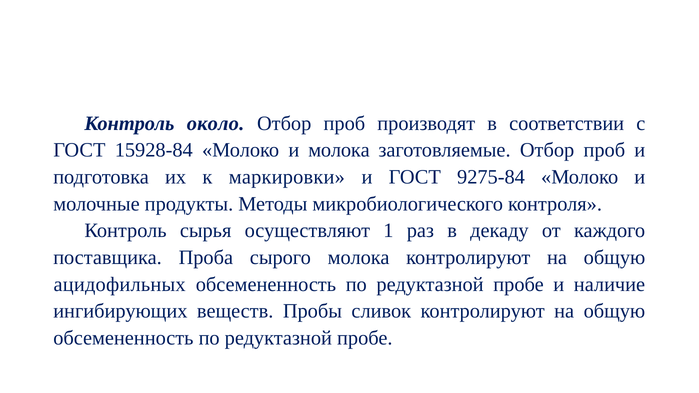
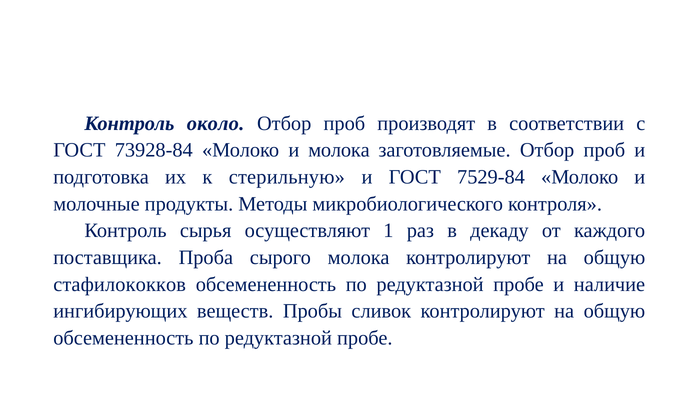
15928-84: 15928-84 -> 73928-84 (154, 150)
маркировки: маркировки -> стерильную (287, 177)
9275-84: 9275-84 -> 7529-84 (491, 177)
ацидофильных: ацидофильных -> стафилококков (120, 284)
